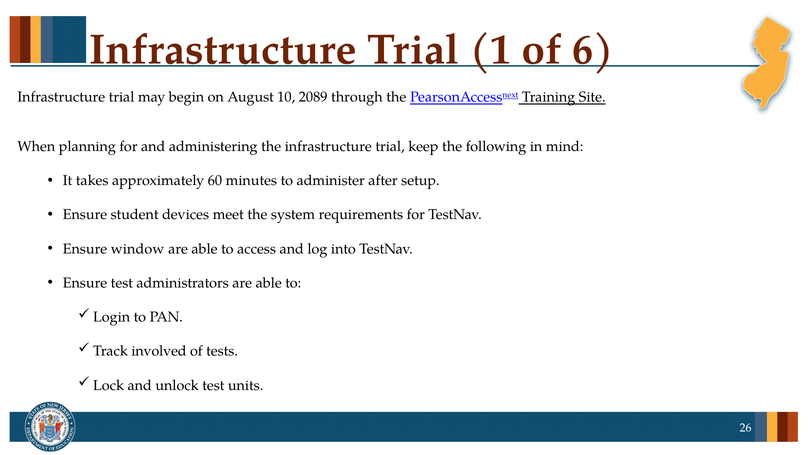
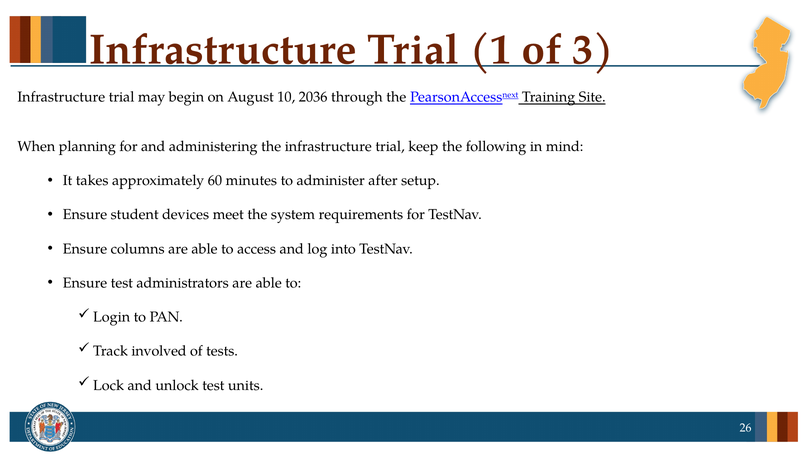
6: 6 -> 3 (593, 50)
2089: 2089 -> 2036 (313, 97)
window: window -> columns (138, 249)
